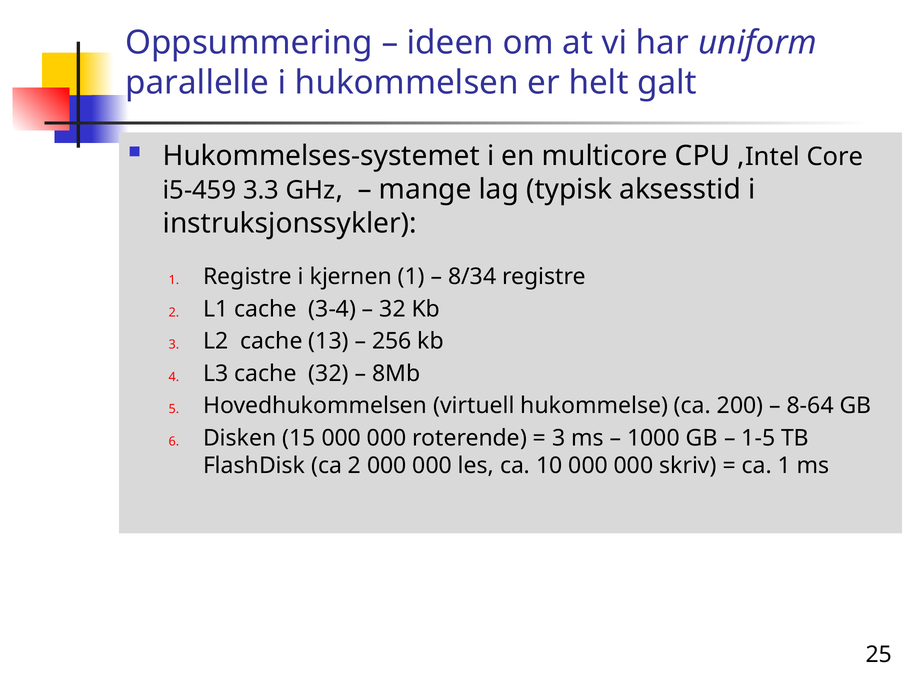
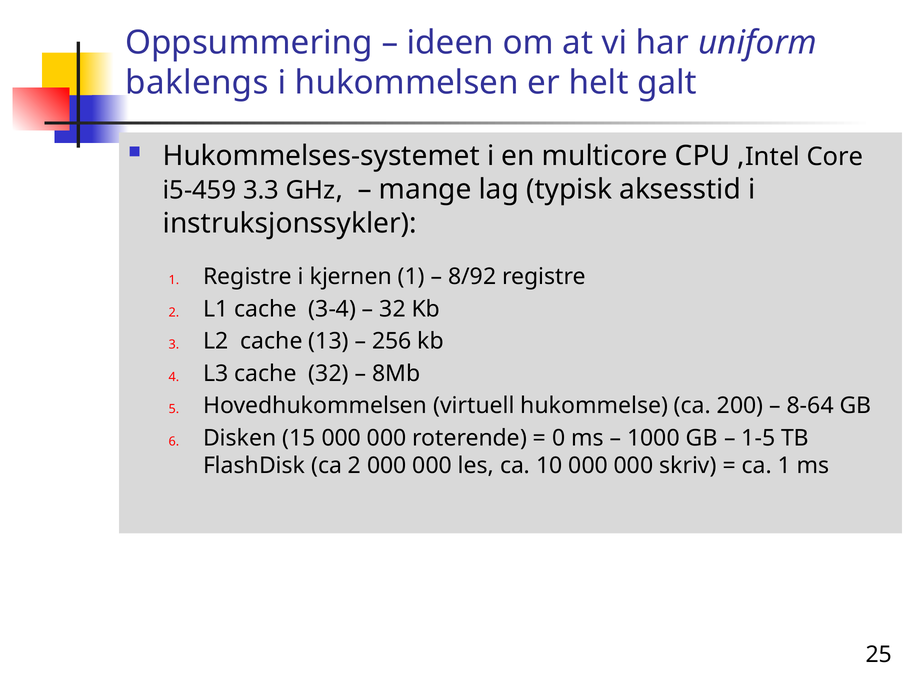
parallelle: parallelle -> baklengs (197, 83)
8/34: 8/34 -> 8/92 (472, 277)
3: 3 -> 0 (559, 438)
